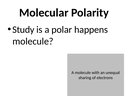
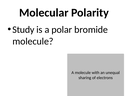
happens: happens -> bromide (91, 30)
